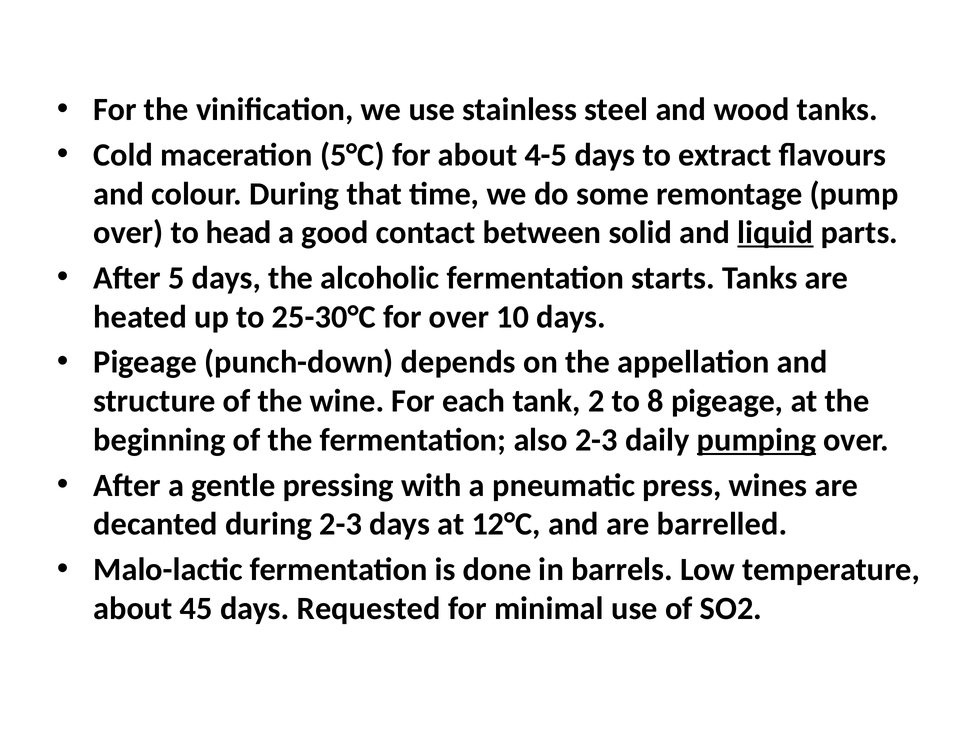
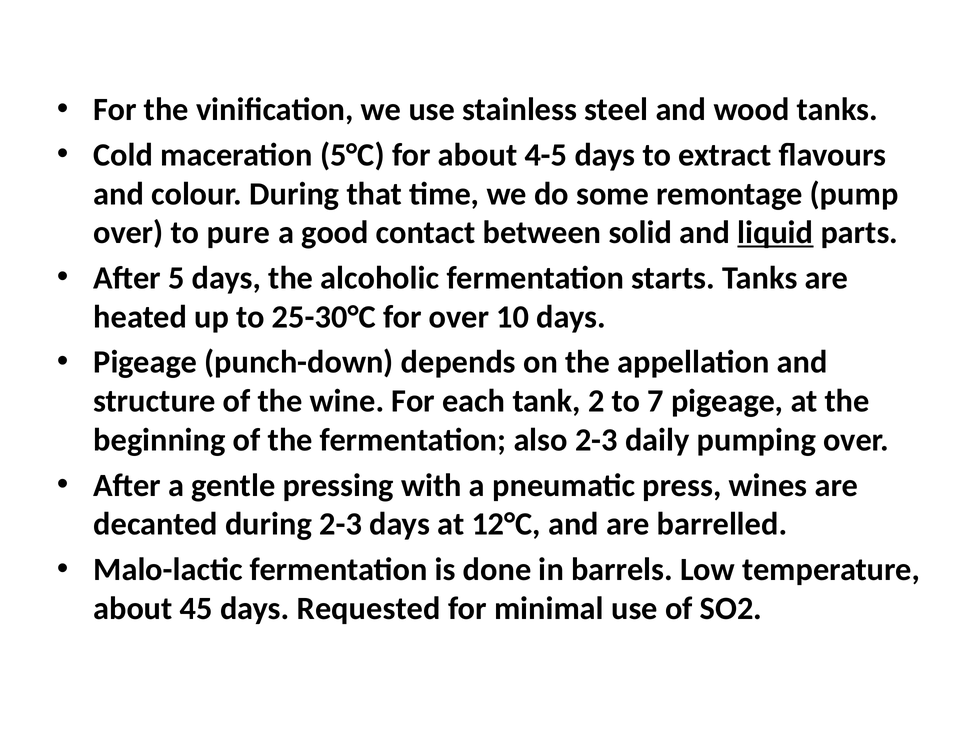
to head: head -> pure (238, 232)
8: 8 -> 7 (656, 401)
pumping underline: present -> none (756, 440)
